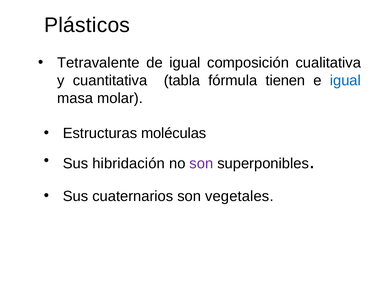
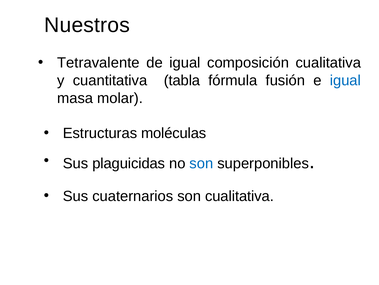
Plásticos: Plásticos -> Nuestros (87, 25)
tienen: tienen -> fusión (285, 80)
hibridación: hibridación -> plaguicidas (129, 163)
son colour: purple -> blue (201, 163)
son vegetales: vegetales -> cualitativa (239, 196)
